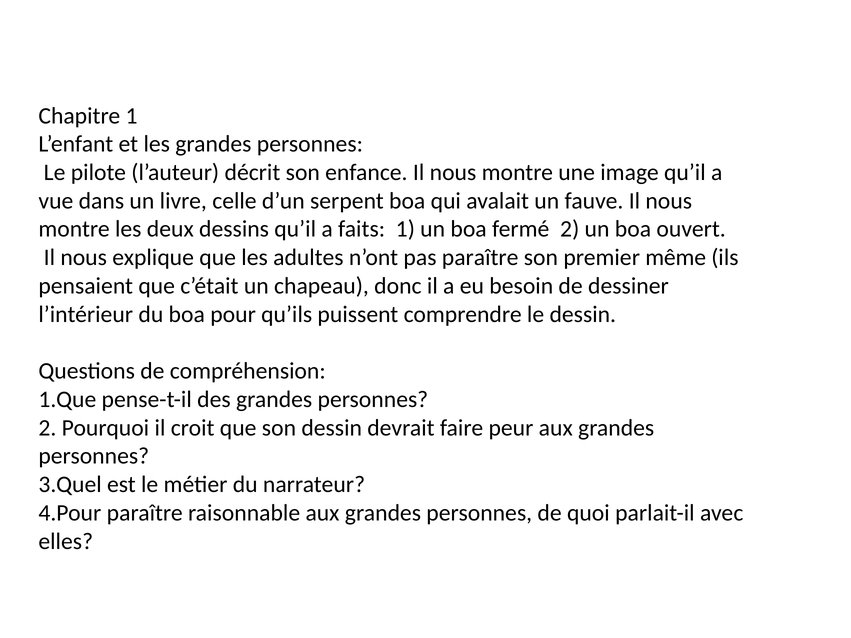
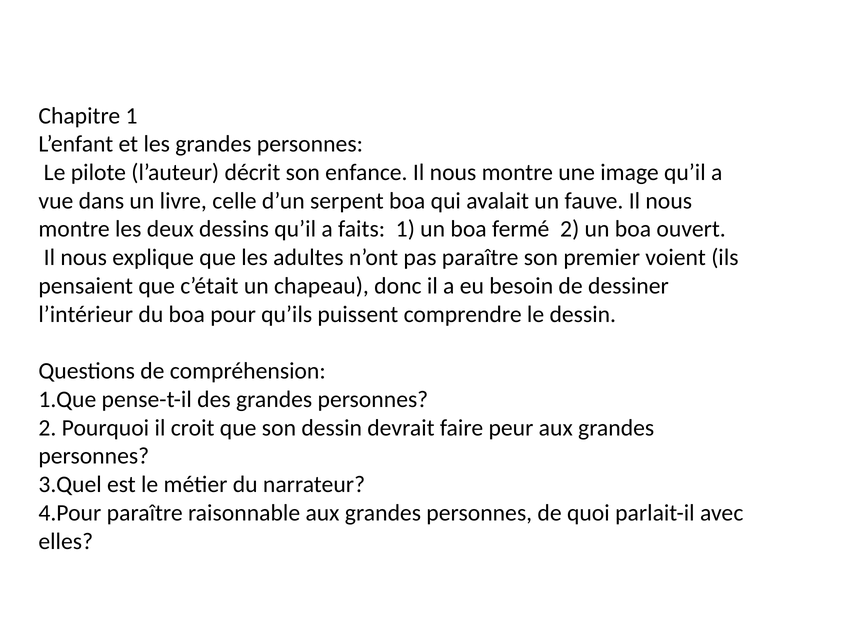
même: même -> voient (676, 258)
